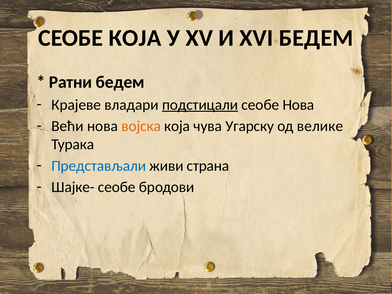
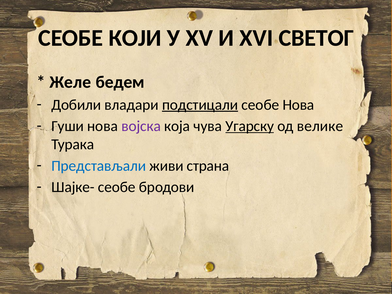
СЕОБЕ КОЈА: КОЈА -> КОЈИ (135, 38)
XVI БЕДЕМ: БЕДЕМ -> СВЕТОГ (316, 38)
Ратни: Ратни -> Желе (70, 82)
Крајеве: Крајеве -> Добили (76, 105)
Већи: Већи -> Гуши (68, 126)
војска colour: orange -> purple (141, 126)
Угарску underline: none -> present (250, 126)
